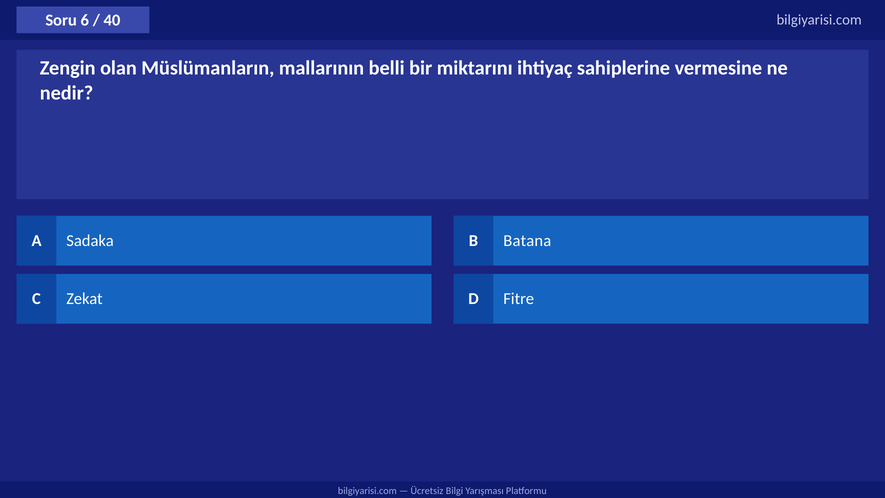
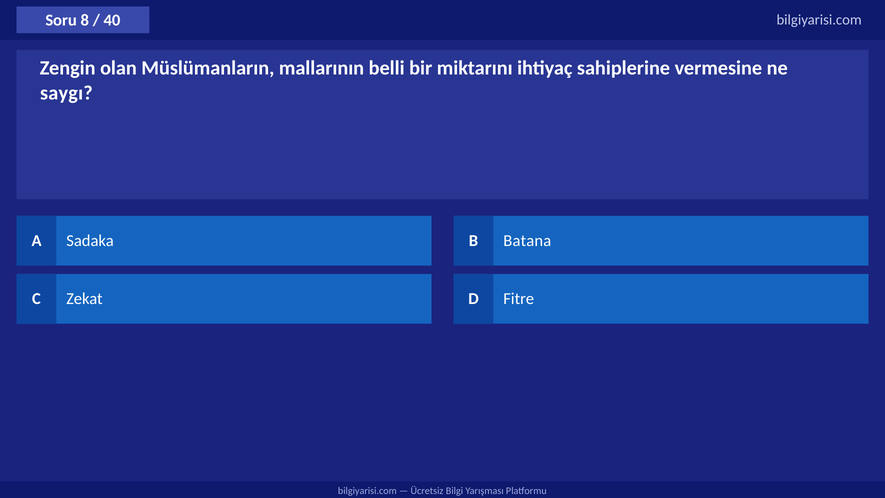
6: 6 -> 8 (85, 20)
nedir: nedir -> saygı (66, 93)
